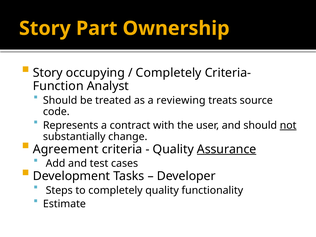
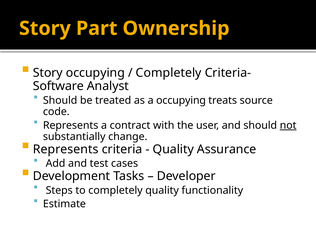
Function: Function -> Software (58, 86)
a reviewing: reviewing -> occupying (181, 100)
Agreement: Agreement -> Represents (66, 149)
Assurance underline: present -> none (227, 149)
